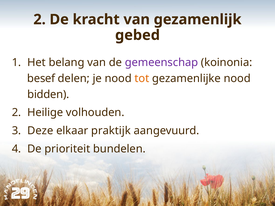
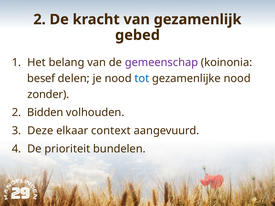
tot colour: orange -> blue (142, 79)
bidden: bidden -> zonder (48, 95)
Heilige: Heilige -> Bidden (45, 113)
praktijk: praktijk -> context (111, 131)
